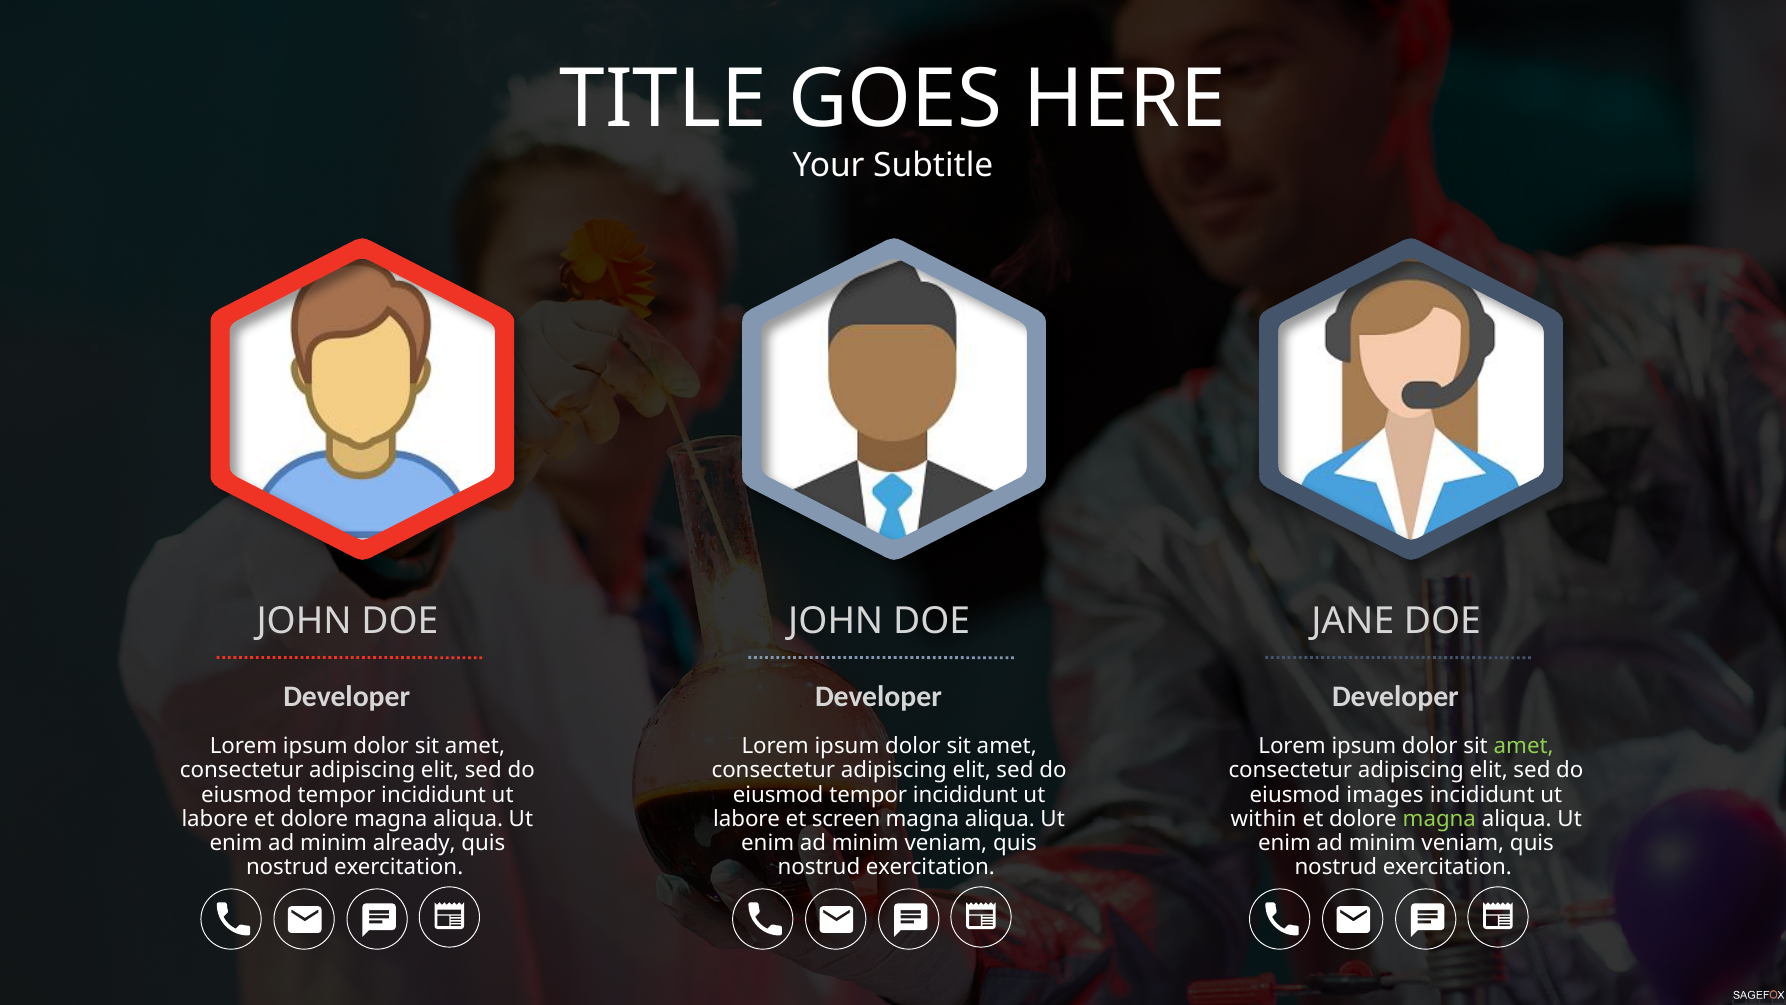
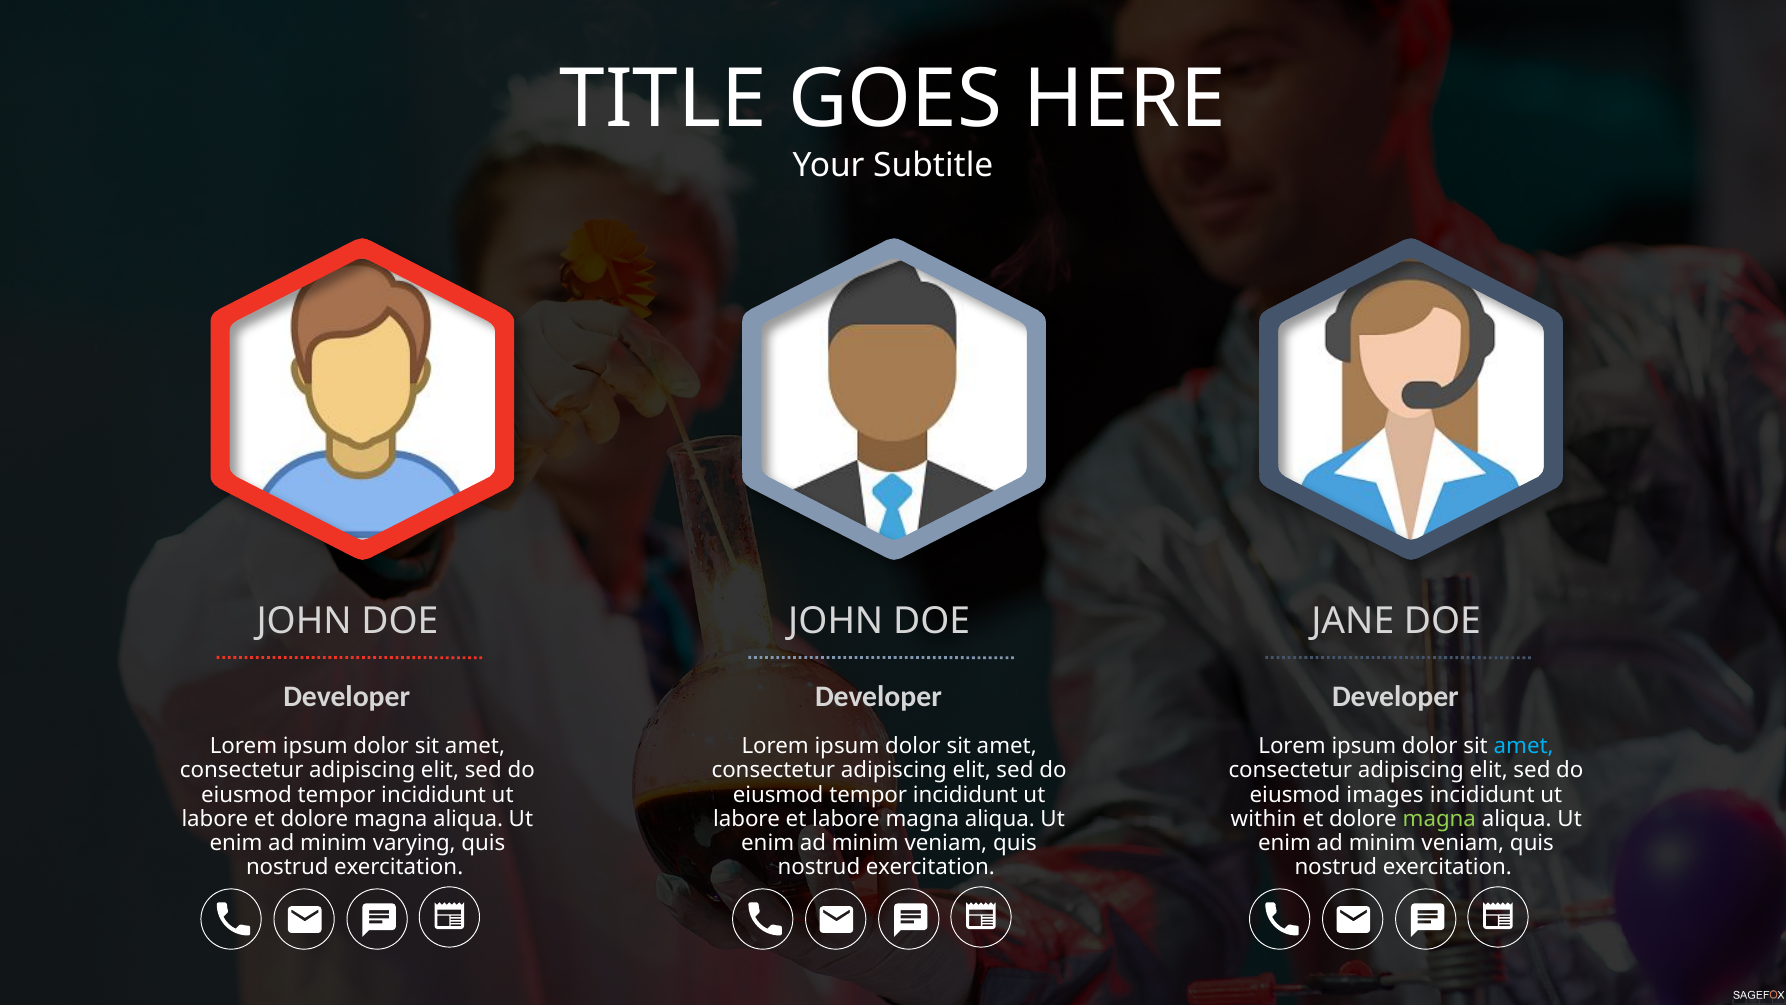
amet colour: light green -> light blue (1524, 746)
et screen: screen -> labore (846, 819)
already: already -> varying (414, 843)
